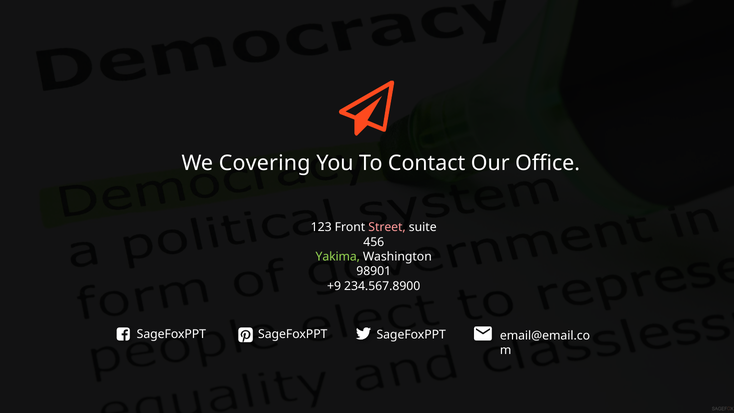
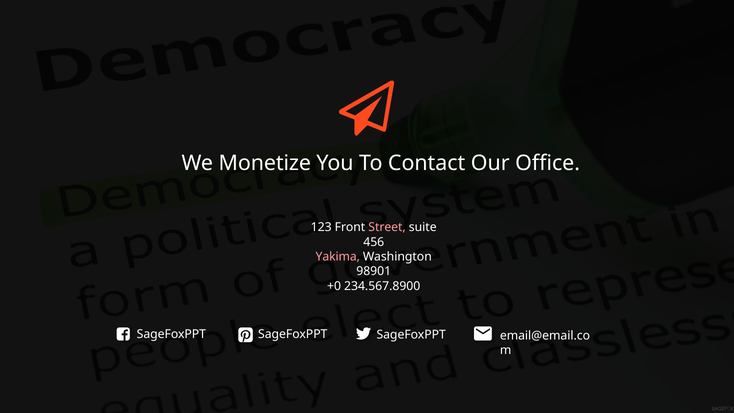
Covering: Covering -> Monetize (265, 163)
Yakima colour: light green -> pink (338, 257)
+9: +9 -> +0 (334, 286)
